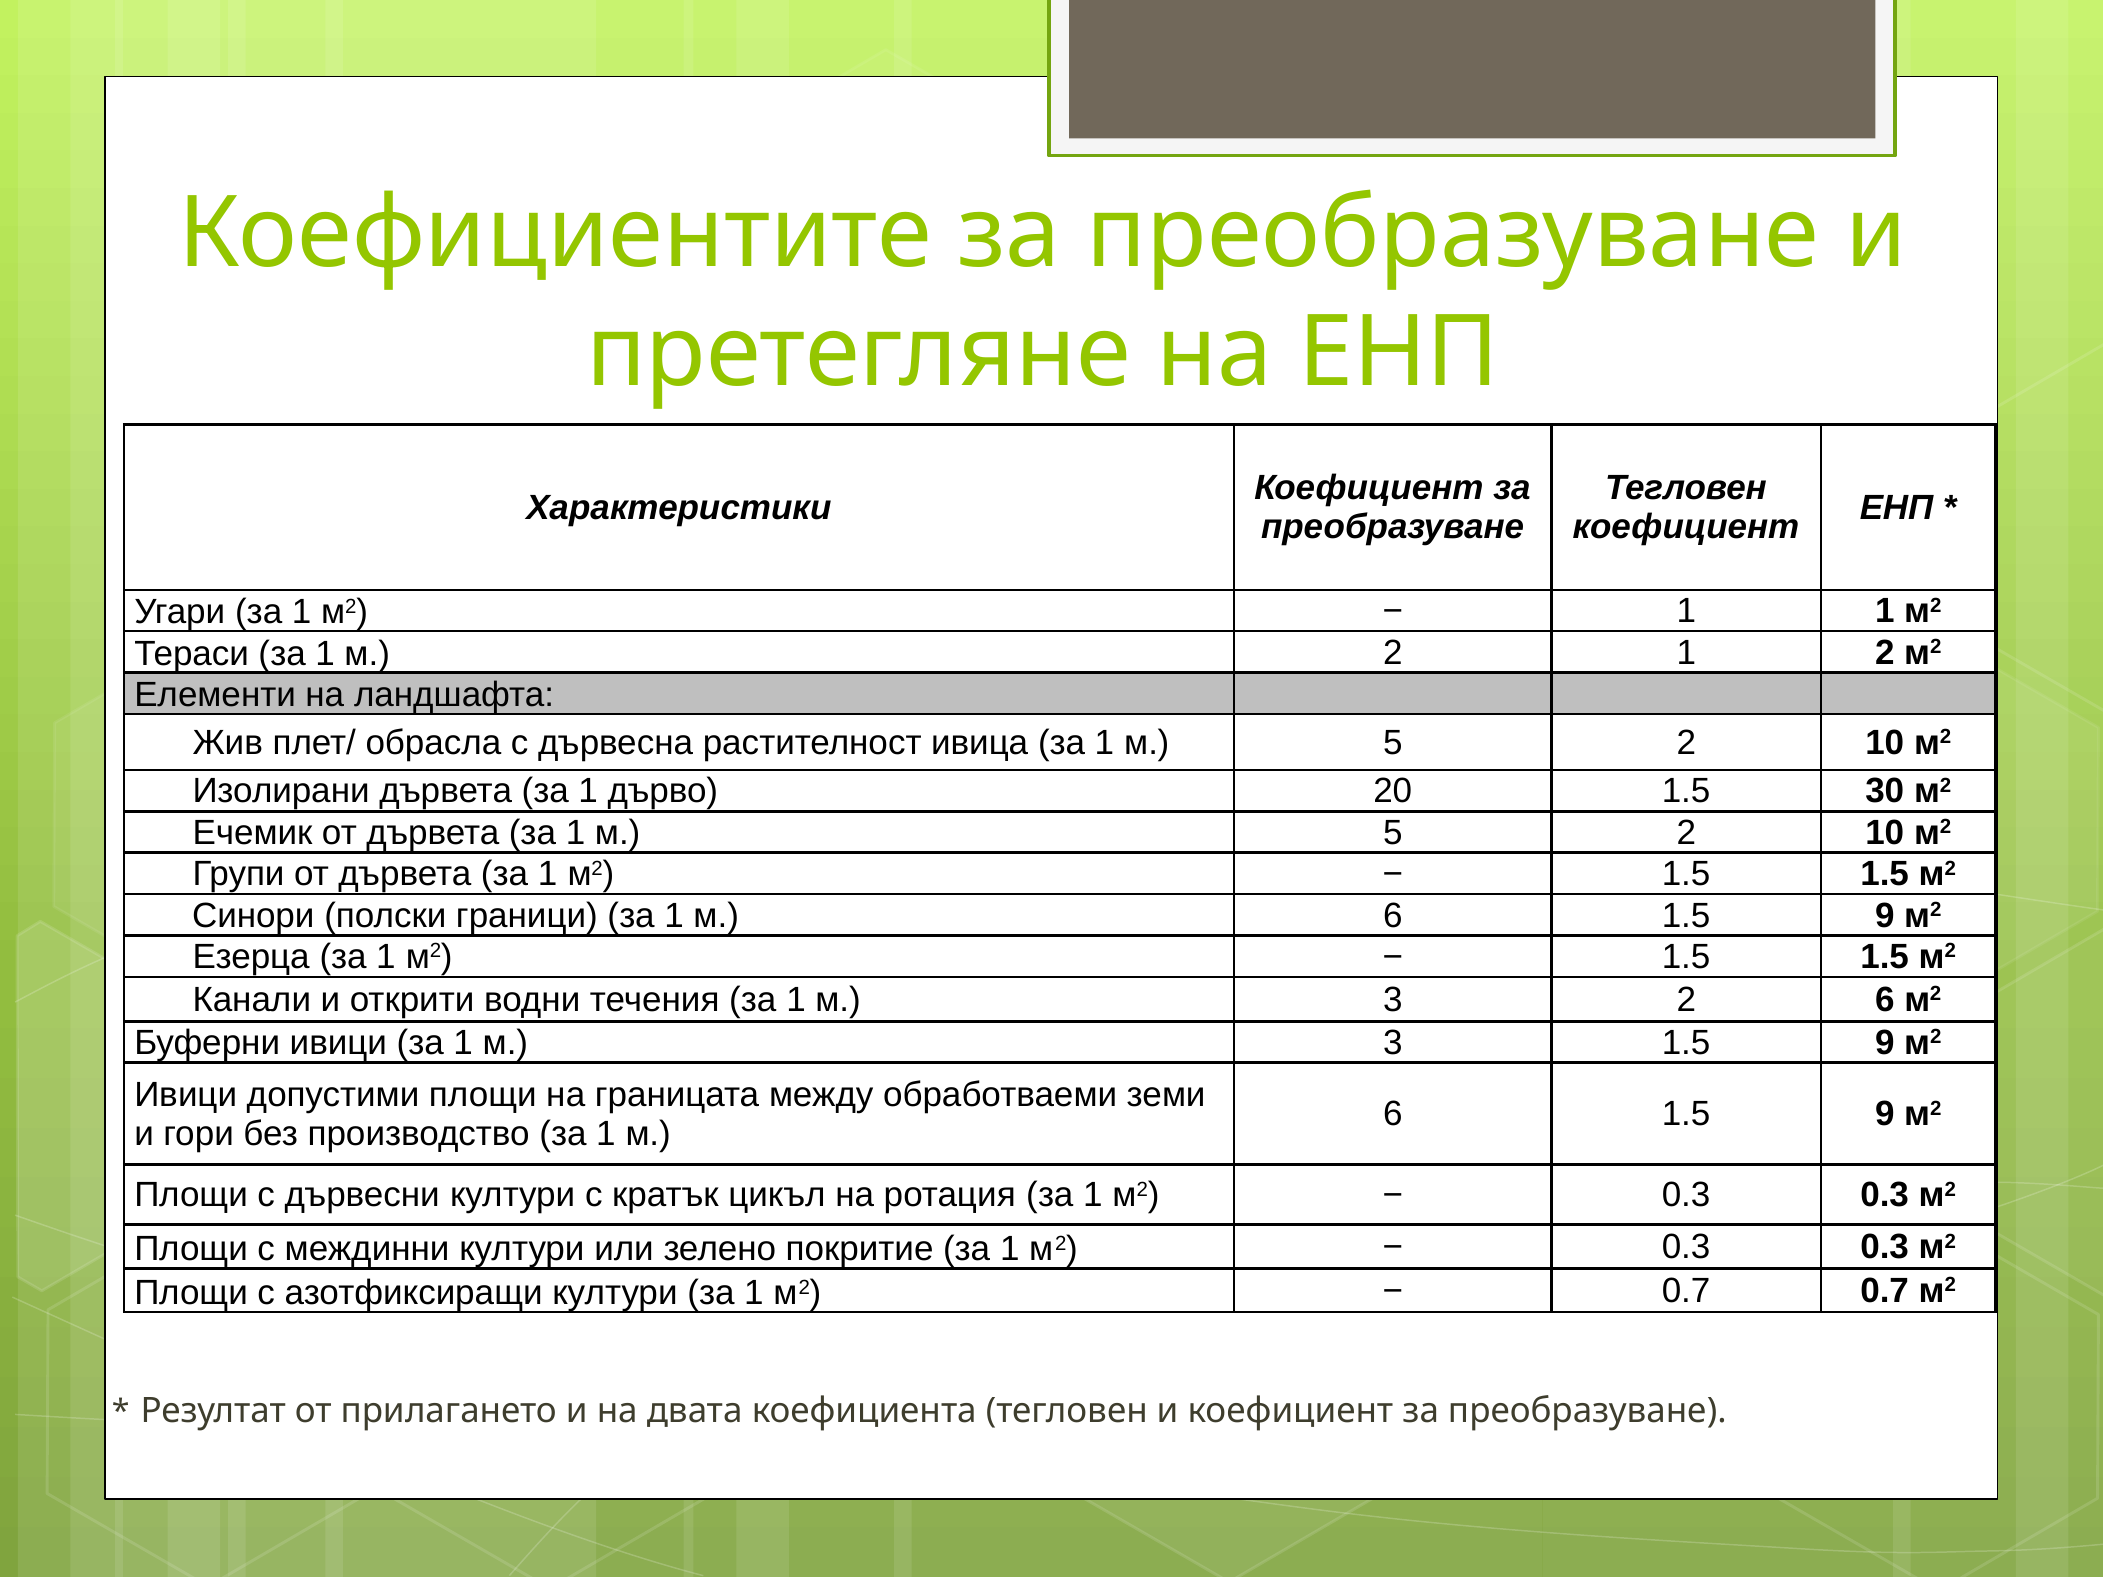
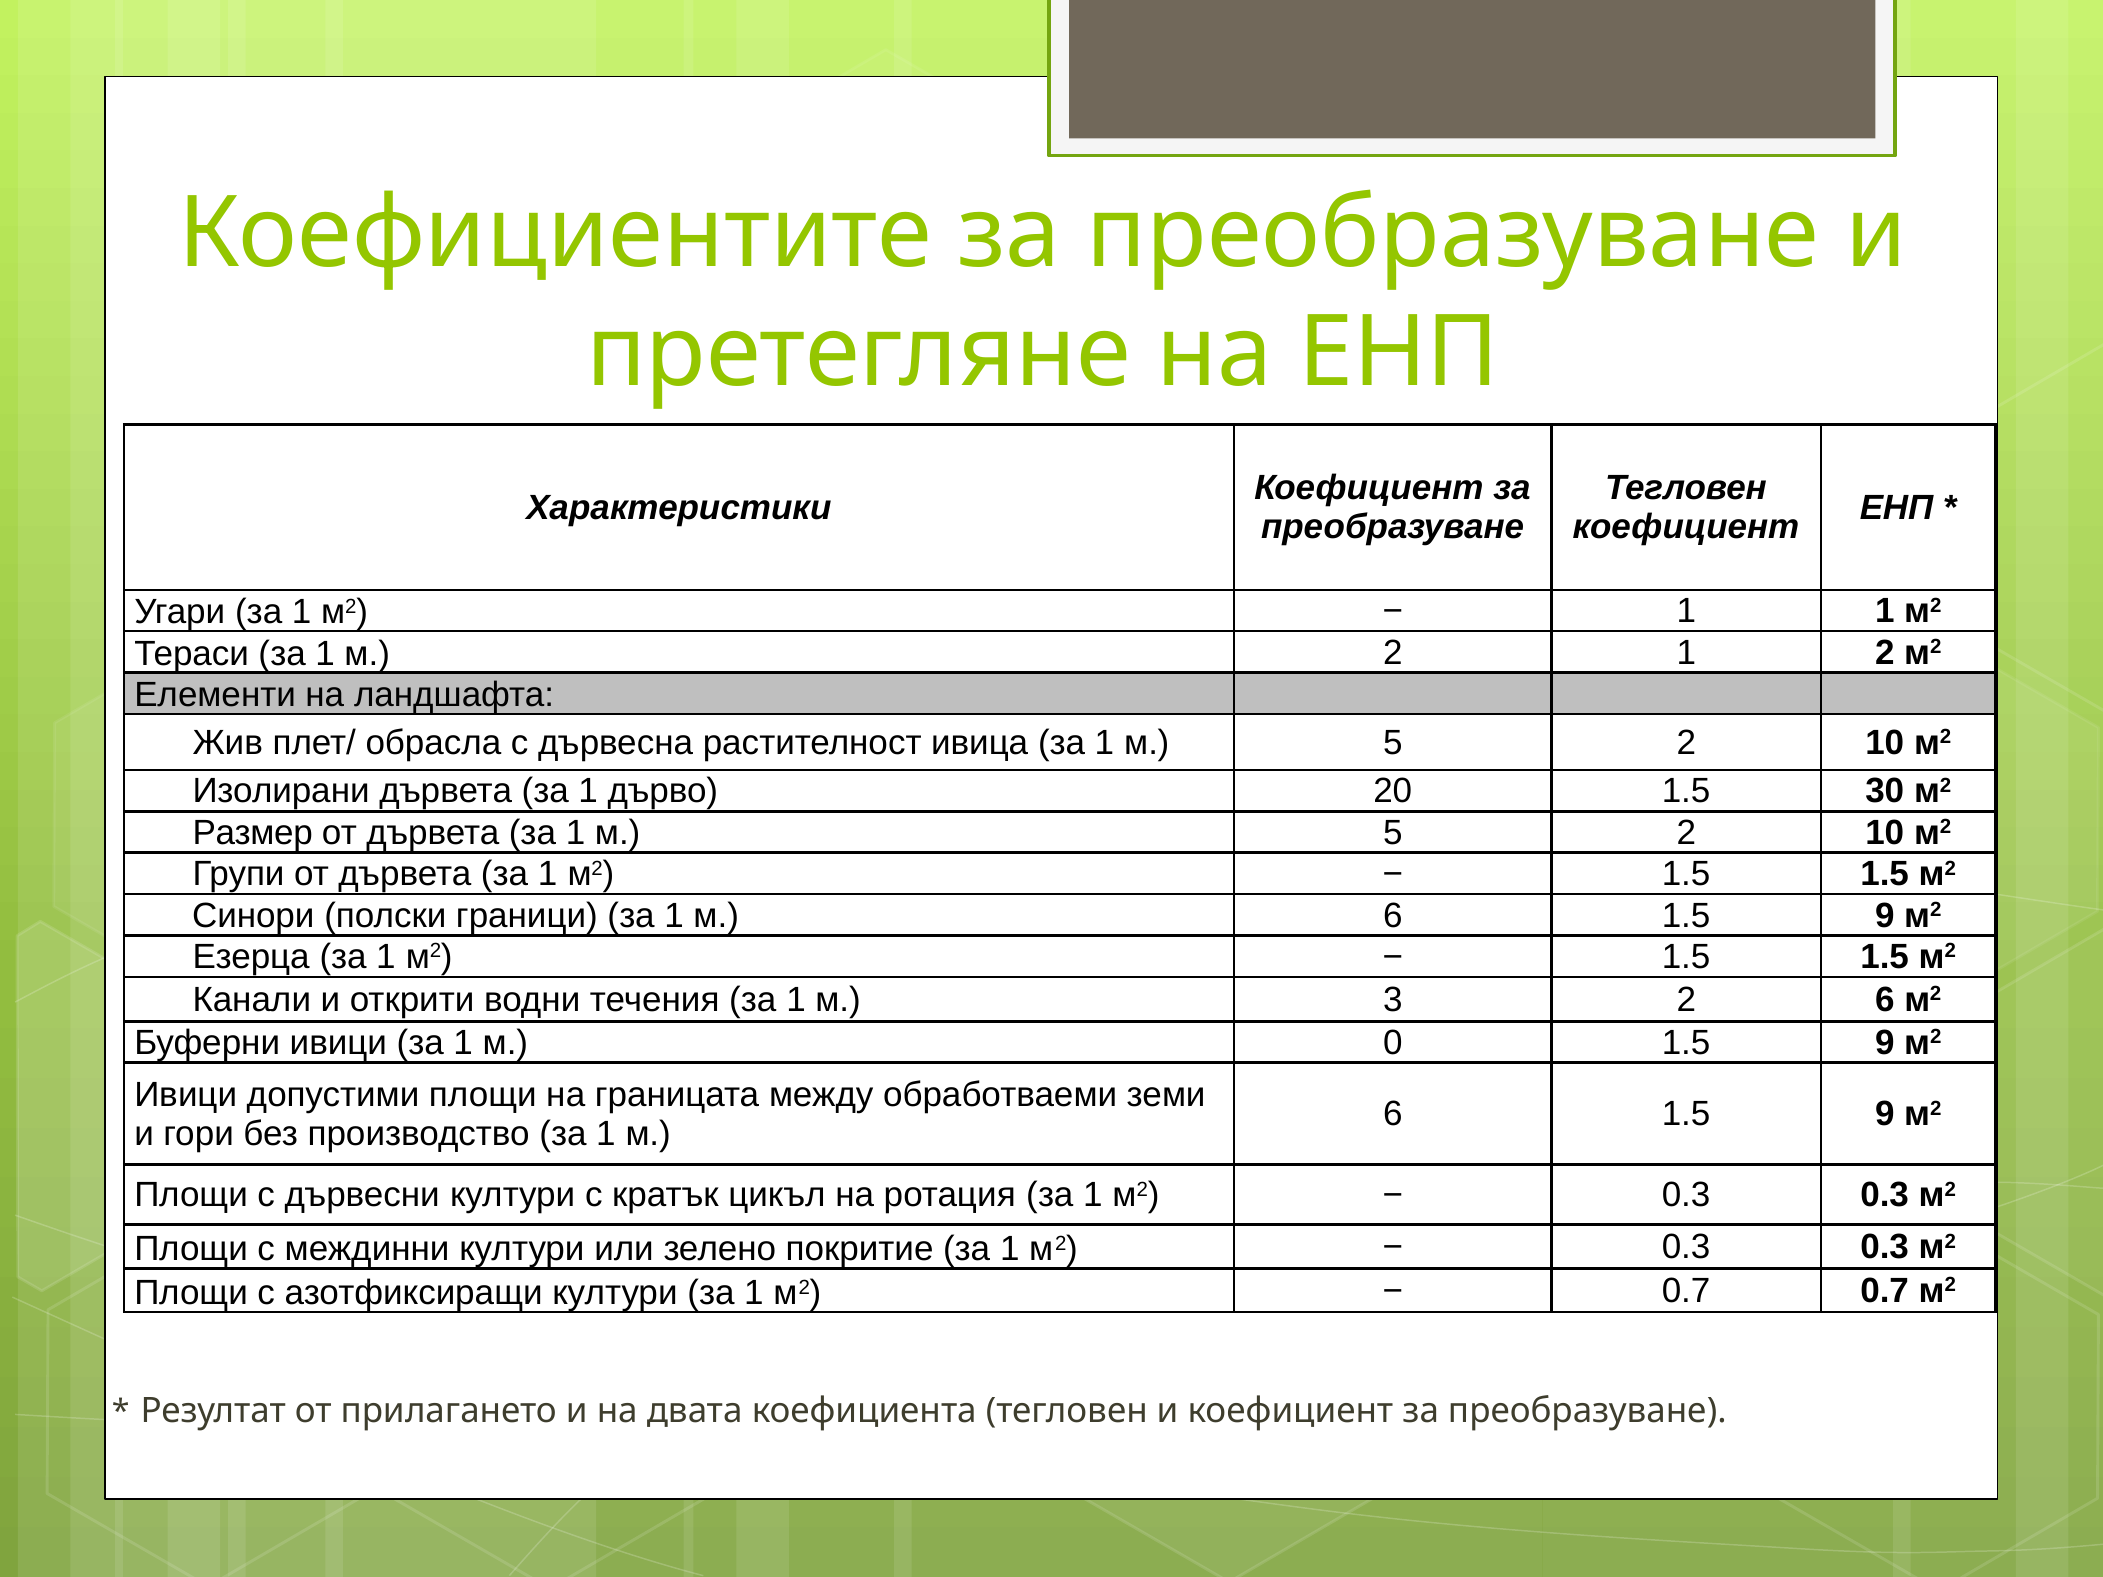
Ечемик: Ечемик -> Размер (253, 833)
3: 3 -> 0 (1393, 1043)
